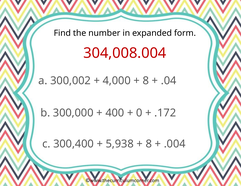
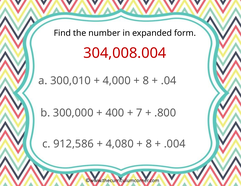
300,002: 300,002 -> 300,010 (71, 81)
0: 0 -> 7 (139, 113)
.172: .172 -> .800 (165, 113)
300,400: 300,400 -> 912,586 (74, 144)
5,938: 5,938 -> 4,080 (120, 144)
